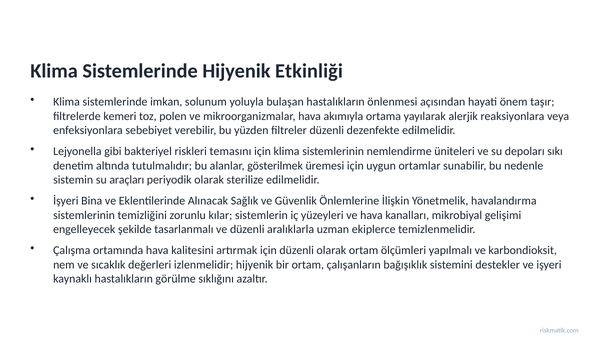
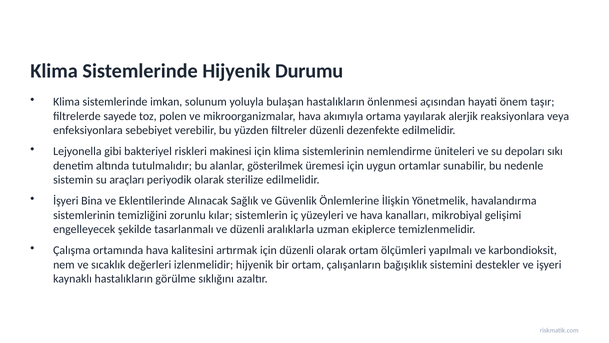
Etkinliği: Etkinliği -> Durumu (309, 71)
kemeri: kemeri -> sayede (120, 116)
temasını: temasını -> makinesi (231, 151)
